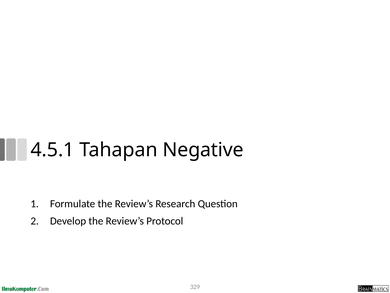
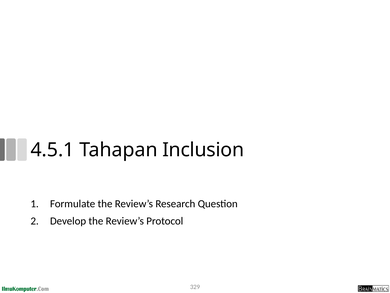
Negative: Negative -> Inclusion (203, 150)
